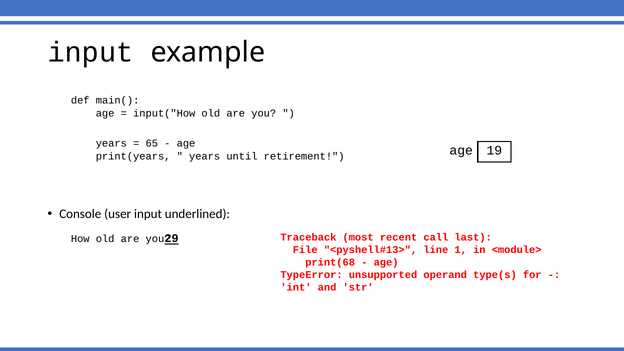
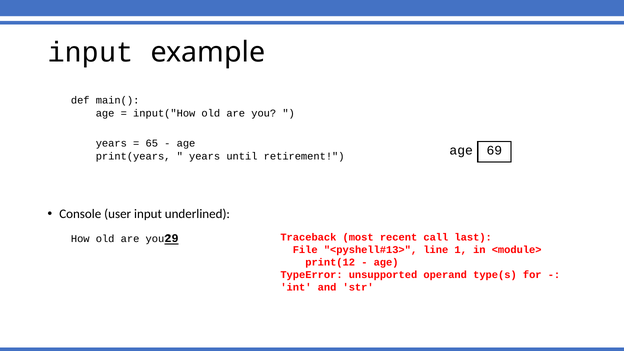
19: 19 -> 69 (494, 150)
print(68: print(68 -> print(12 (330, 262)
